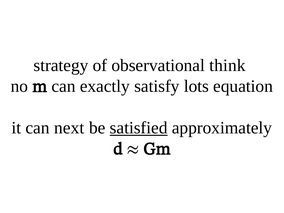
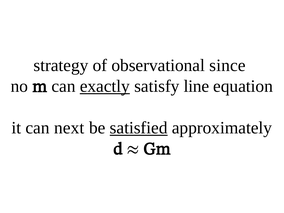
think: think -> since (227, 65)
exactly underline: none -> present (105, 86)
lots: lots -> line (196, 86)
